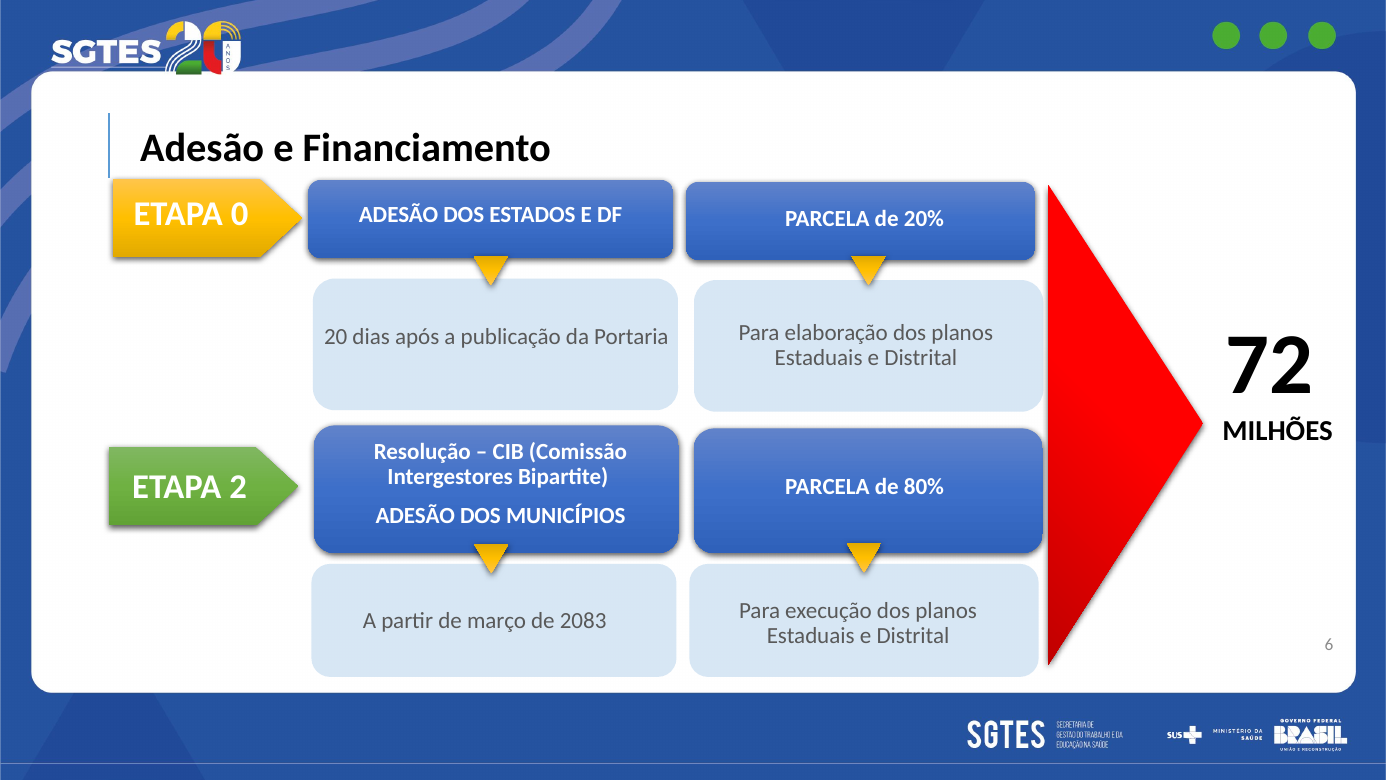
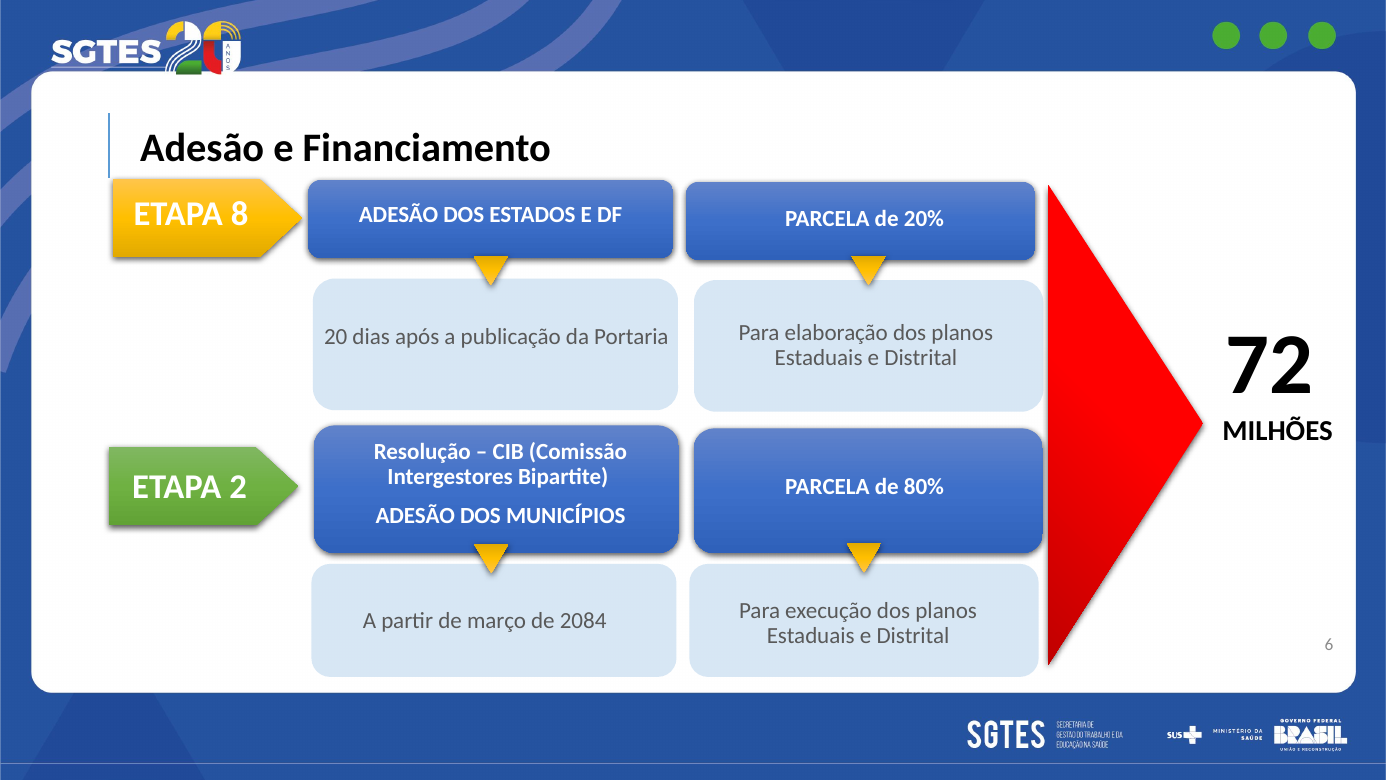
0: 0 -> 8 (240, 214)
2083: 2083 -> 2084 (583, 621)
